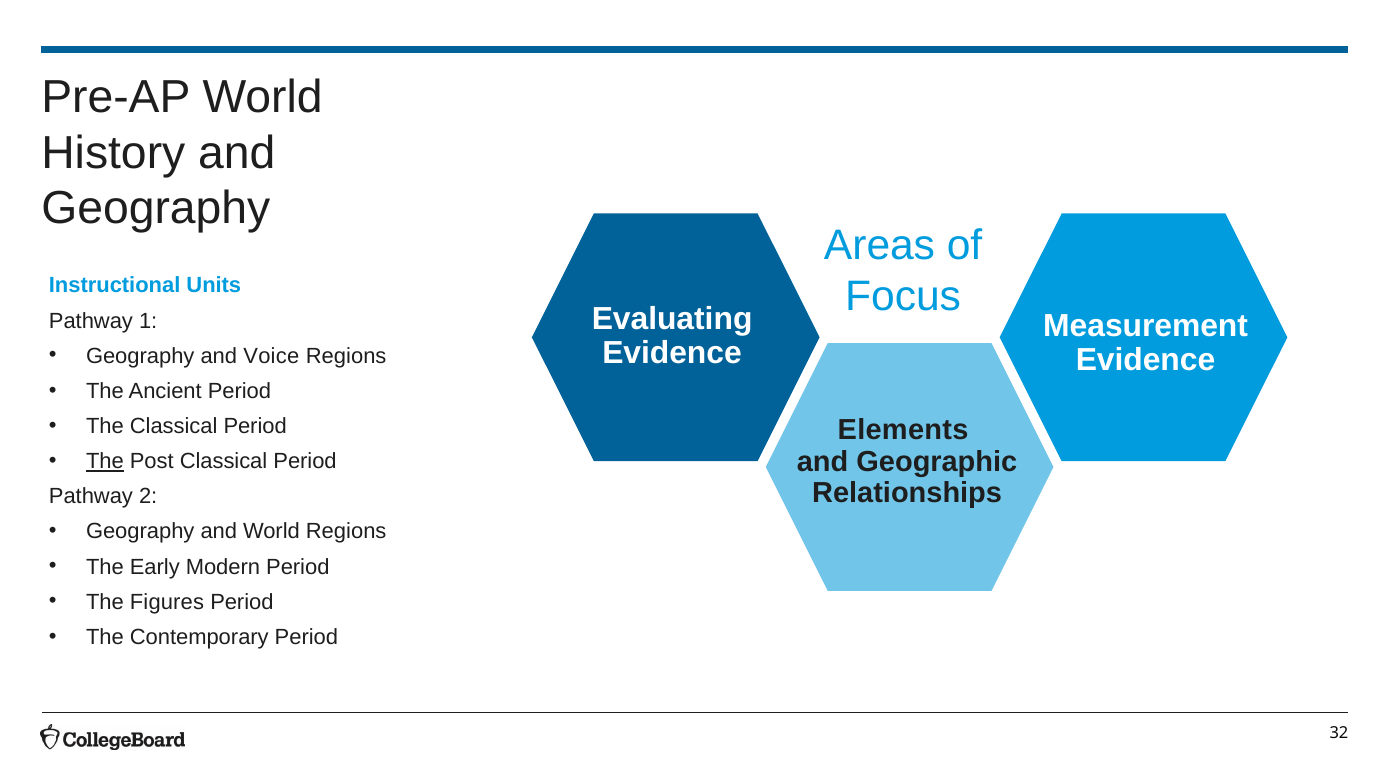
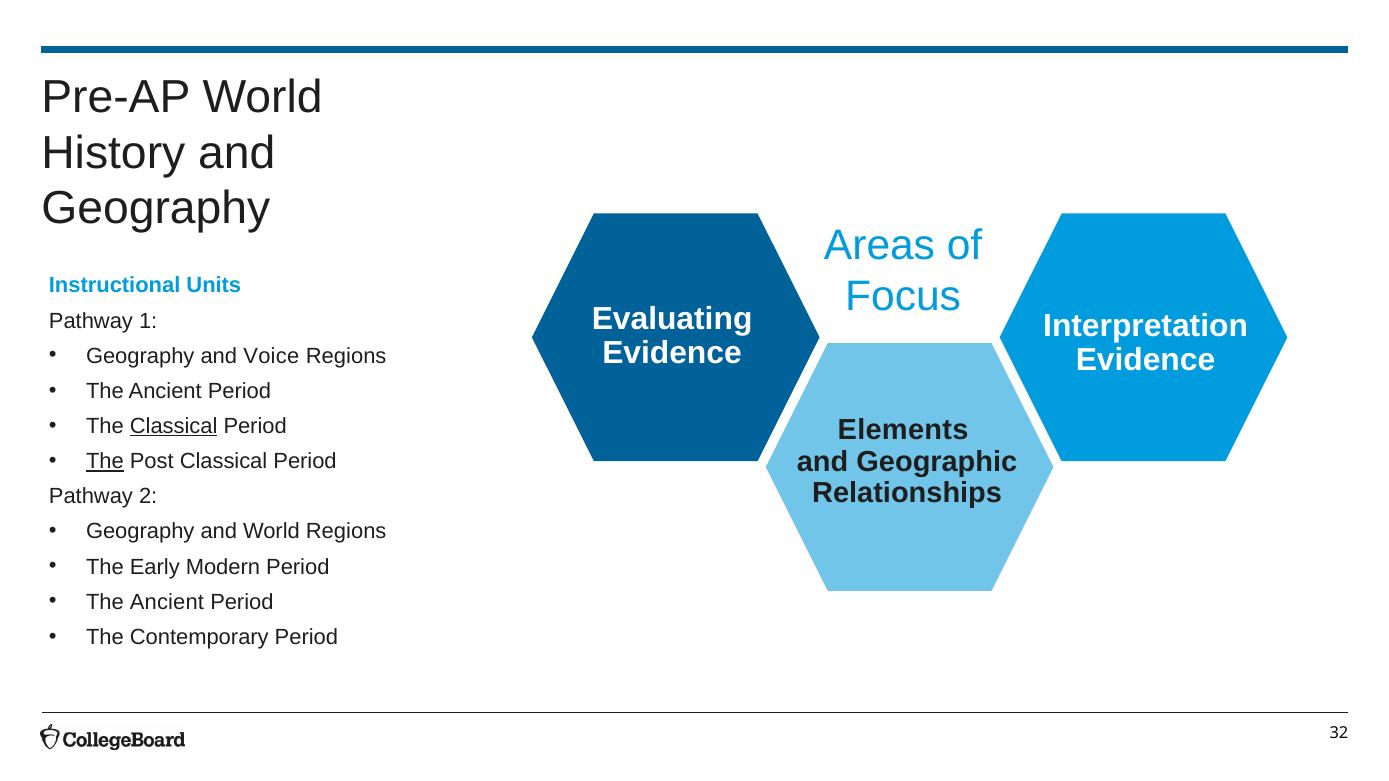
Measurement: Measurement -> Interpretation (1146, 326)
Classical underline: none -> present (174, 426)
Figures: Figures -> Ancient (167, 602)
